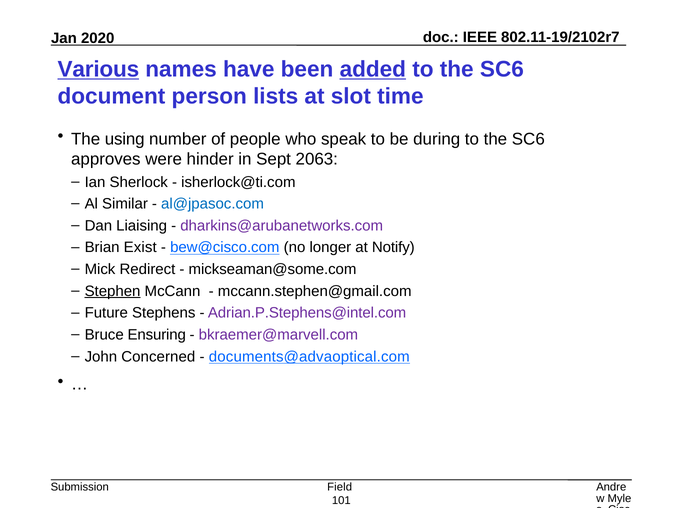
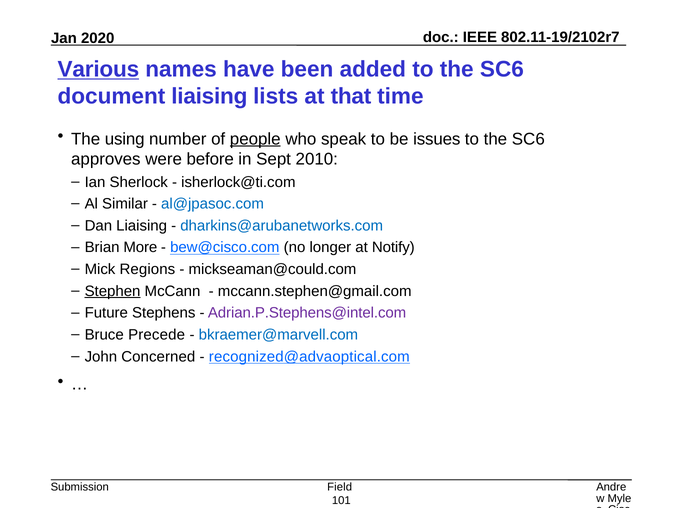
added underline: present -> none (373, 69)
document person: person -> liaising (209, 96)
slot: slot -> that (351, 96)
people underline: none -> present (255, 139)
during: during -> issues (437, 139)
hinder: hinder -> before (210, 159)
2063: 2063 -> 2010 (317, 159)
dharkins@arubanetworks.com colour: purple -> blue (282, 226)
Exist: Exist -> More (140, 247)
Redirect: Redirect -> Regions (147, 269)
mickseaman@some.com: mickseaman@some.com -> mickseaman@could.com (272, 269)
Ensuring: Ensuring -> Precede (157, 335)
bkraemer@marvell.com colour: purple -> blue (278, 335)
documents@advaoptical.com: documents@advaoptical.com -> recognized@advaoptical.com (309, 356)
